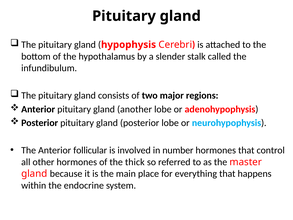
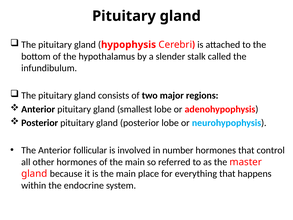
another: another -> smallest (135, 109)
of the thick: thick -> main (135, 162)
